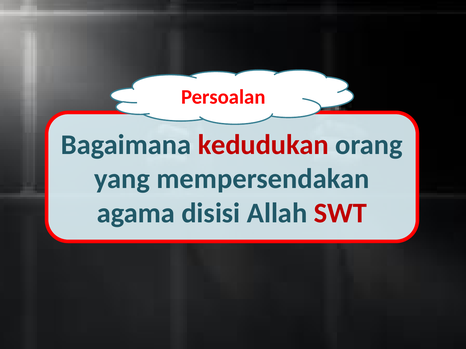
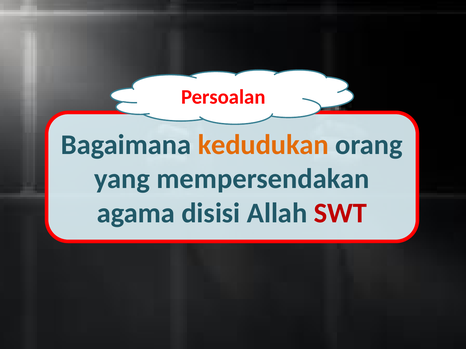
kedudukan colour: red -> orange (263, 145)
